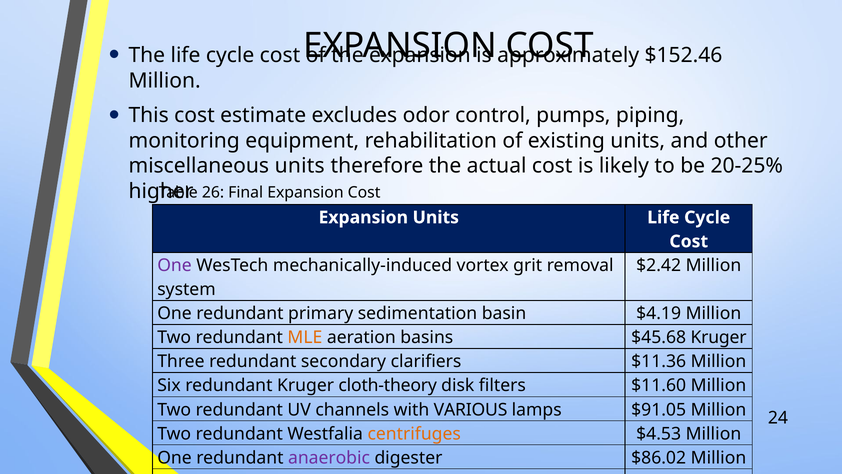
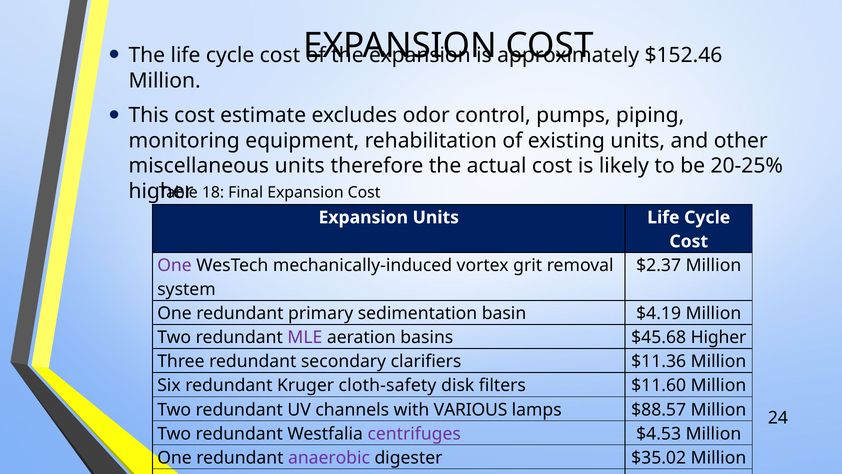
26: 26 -> 18 (213, 192)
$2.42: $2.42 -> $2.37 (659, 265)
MLE colour: orange -> purple (305, 337)
$45.68 Kruger: Kruger -> Higher (719, 337)
cloth-theory: cloth-theory -> cloth-safety (388, 385)
$91.05: $91.05 -> $88.57 (659, 409)
centrifuges colour: orange -> purple (414, 433)
$86.02: $86.02 -> $35.02 (659, 457)
